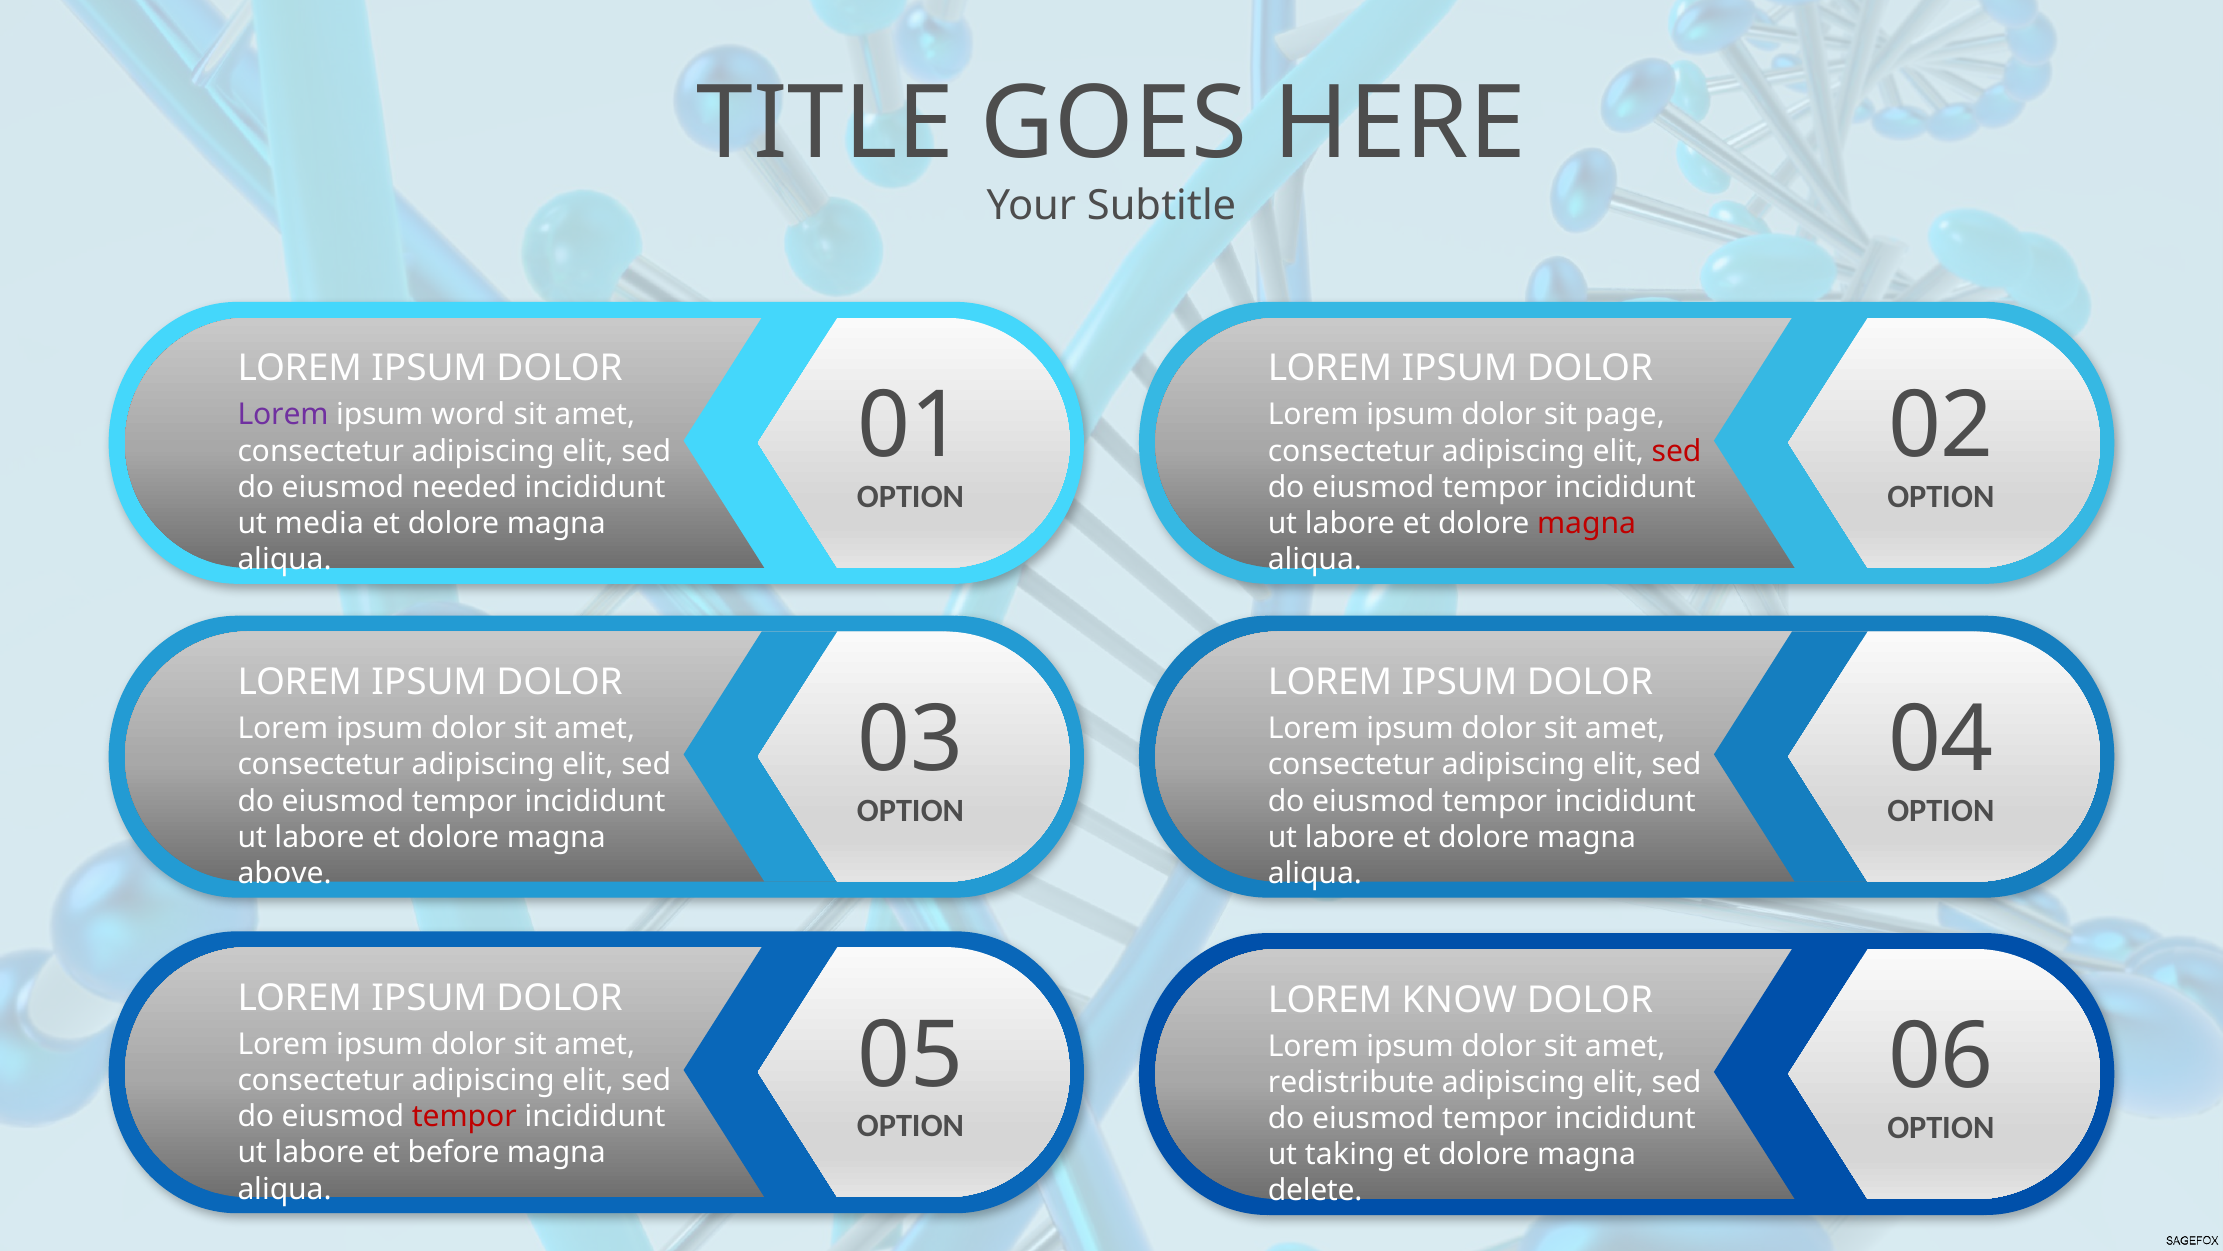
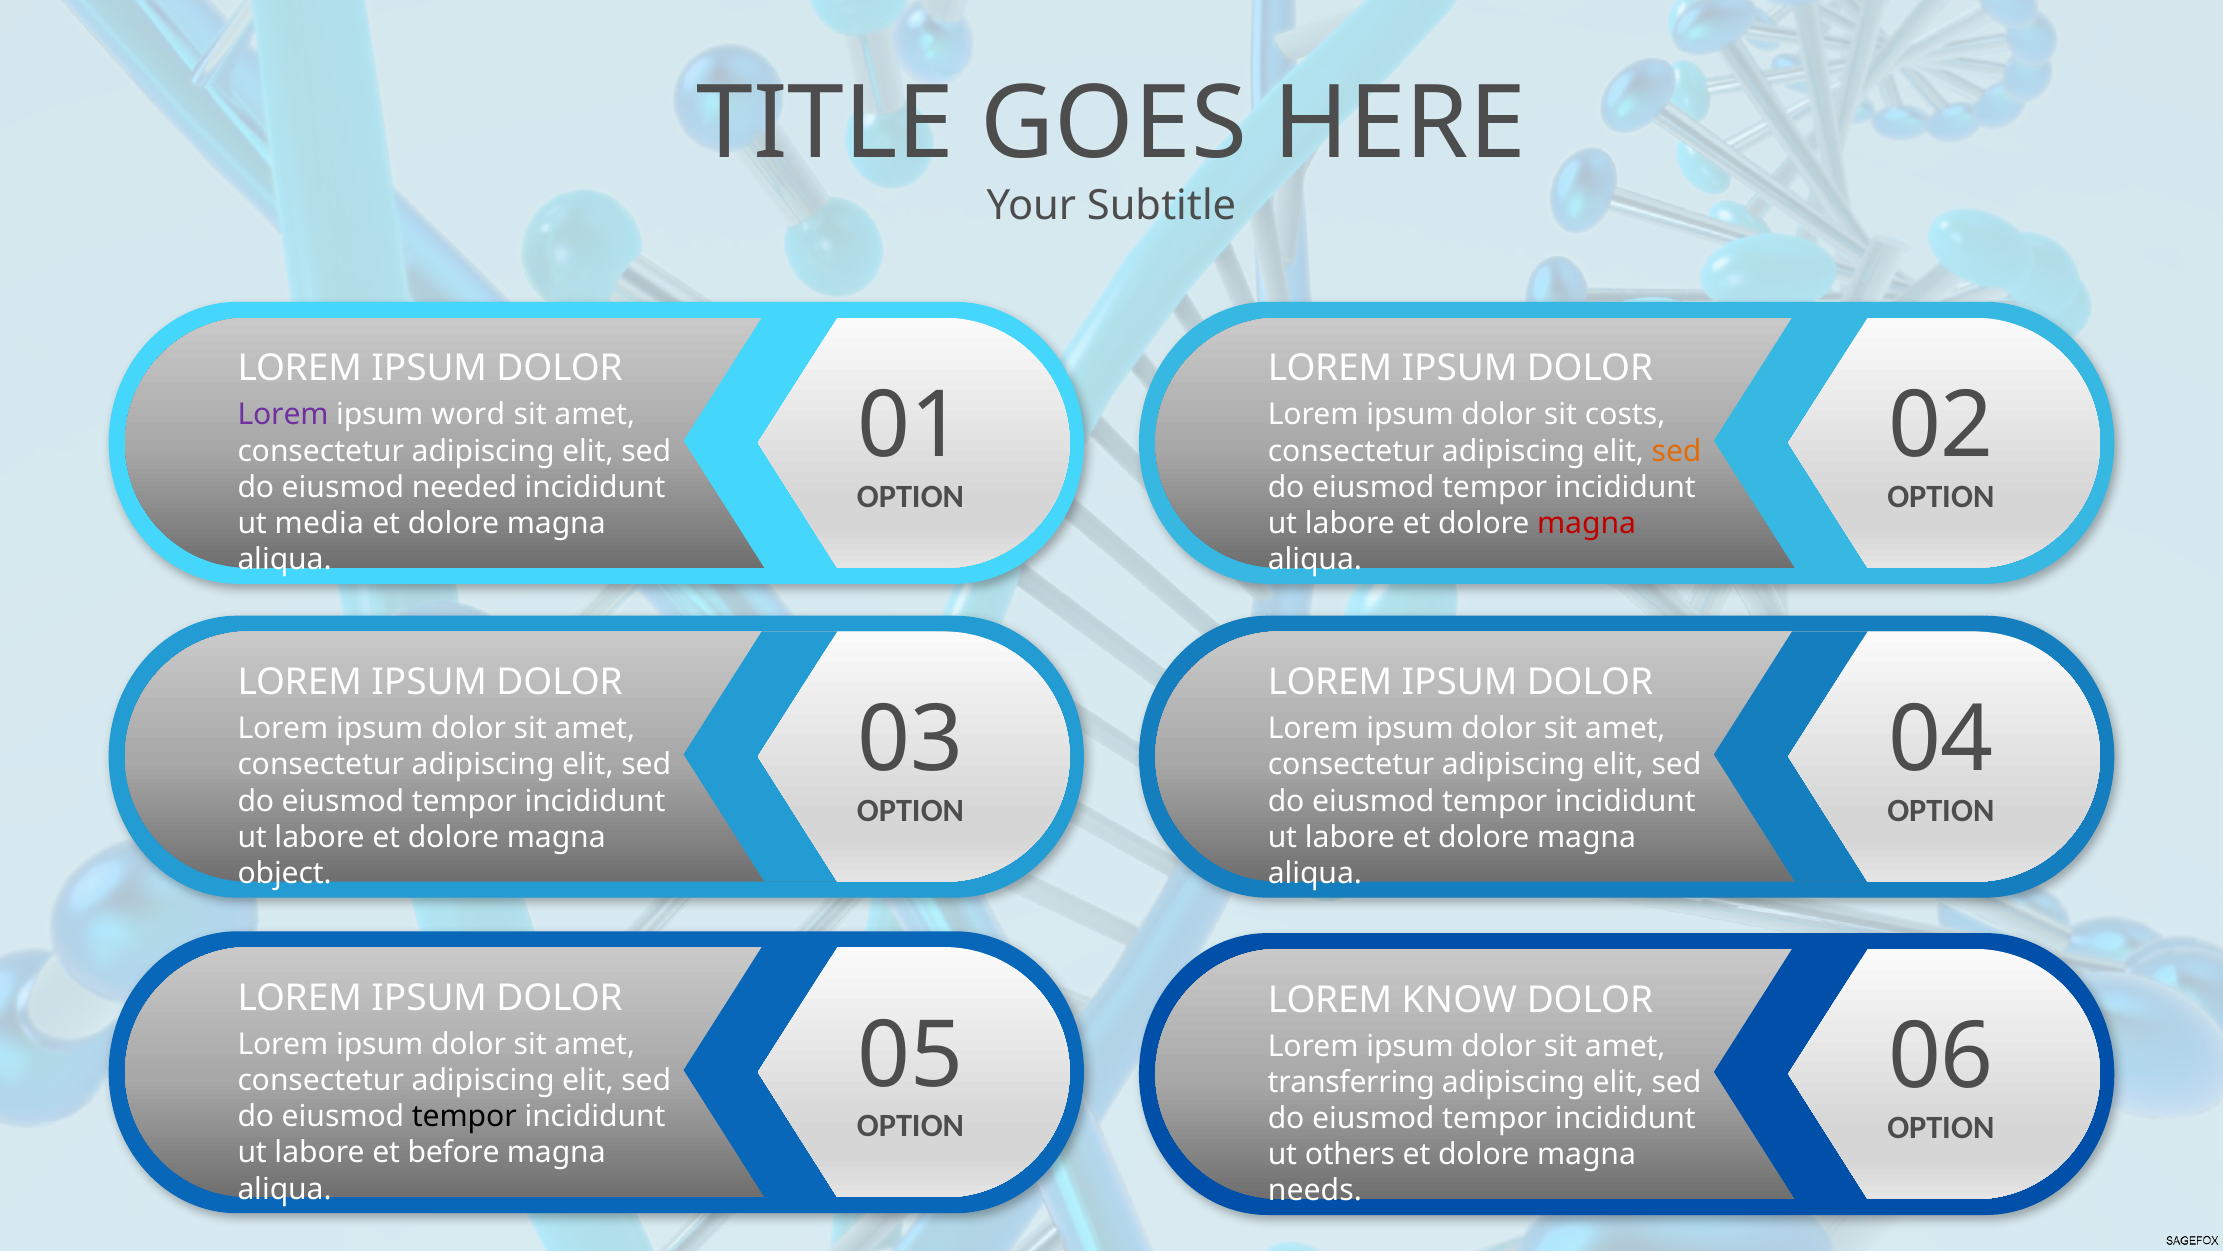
page: page -> costs (1625, 415)
sed colour: red -> orange (1677, 451)
above: above -> object (285, 873)
redistribute: redistribute -> transferring (1351, 1082)
tempor colour: red -> black (464, 1116)
taking: taking -> others (1350, 1154)
delete: delete -> needs (1315, 1190)
